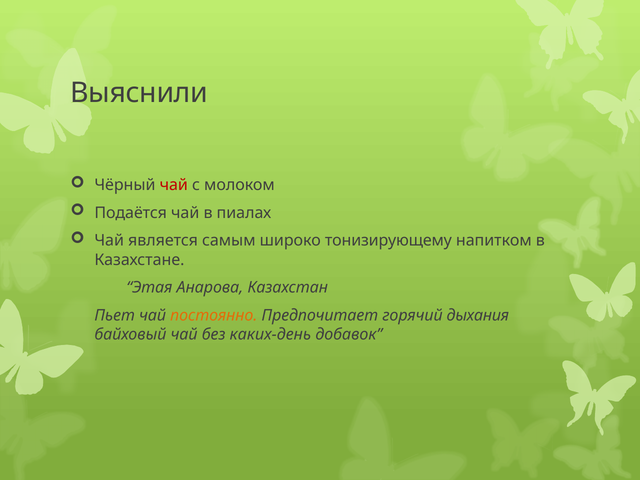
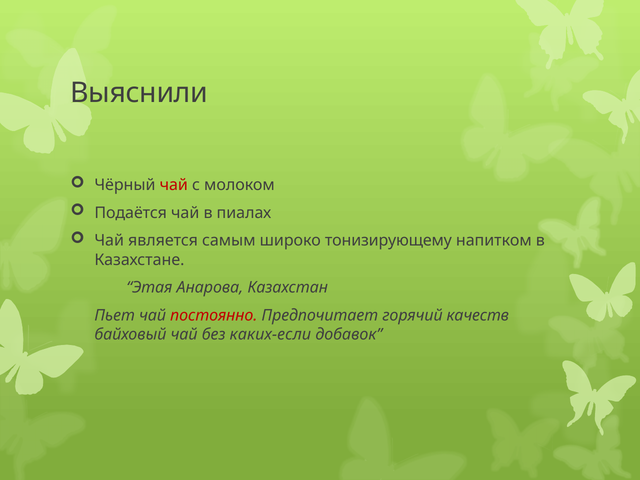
постоянно colour: orange -> red (214, 315)
дыхания: дыхания -> качеств (478, 315)
каких-день: каких-день -> каких-если (270, 334)
